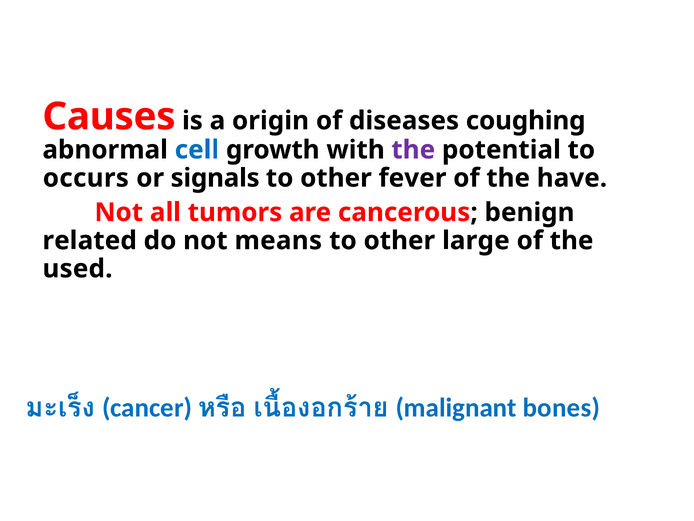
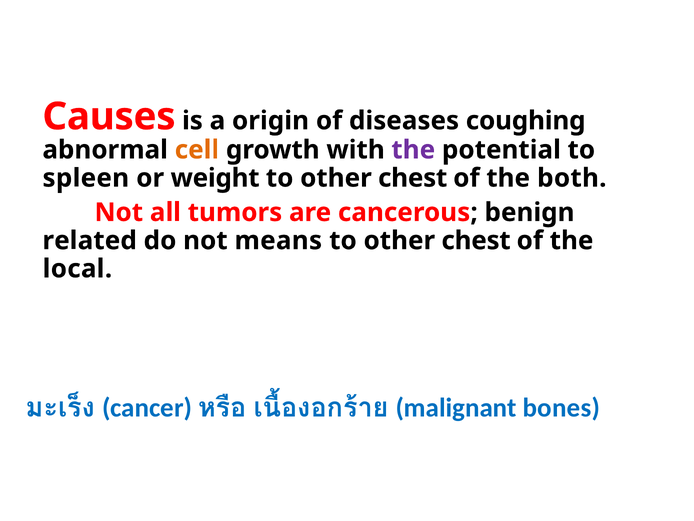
cell colour: blue -> orange (197, 150)
occurs: occurs -> spleen (86, 178)
signals: signals -> weight (215, 178)
fever: fever -> chest (413, 178)
have: have -> both (572, 178)
large: large -> chest (476, 240)
used: used -> local (77, 269)
